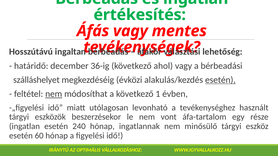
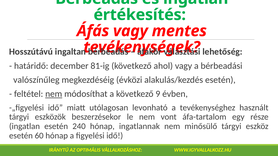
36-ig: 36-ig -> 81-ig (100, 66)
szálláshelyet: szálláshelyet -> valószínűleg (36, 80)
esetén underline: present -> none (220, 80)
1: 1 -> 9 (158, 94)
